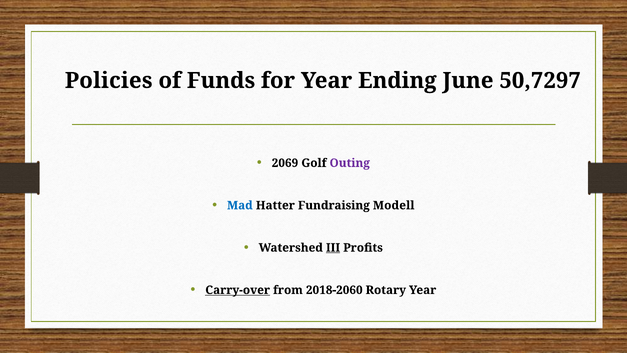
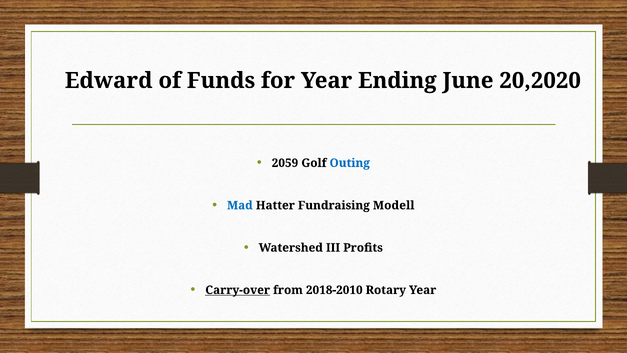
Policies: Policies -> Edward (109, 81)
50,7297: 50,7297 -> 20,2020 (540, 81)
2069: 2069 -> 2059 (285, 163)
Outing colour: purple -> blue (350, 163)
III underline: present -> none (333, 248)
2018-2060: 2018-2060 -> 2018-2010 (334, 290)
